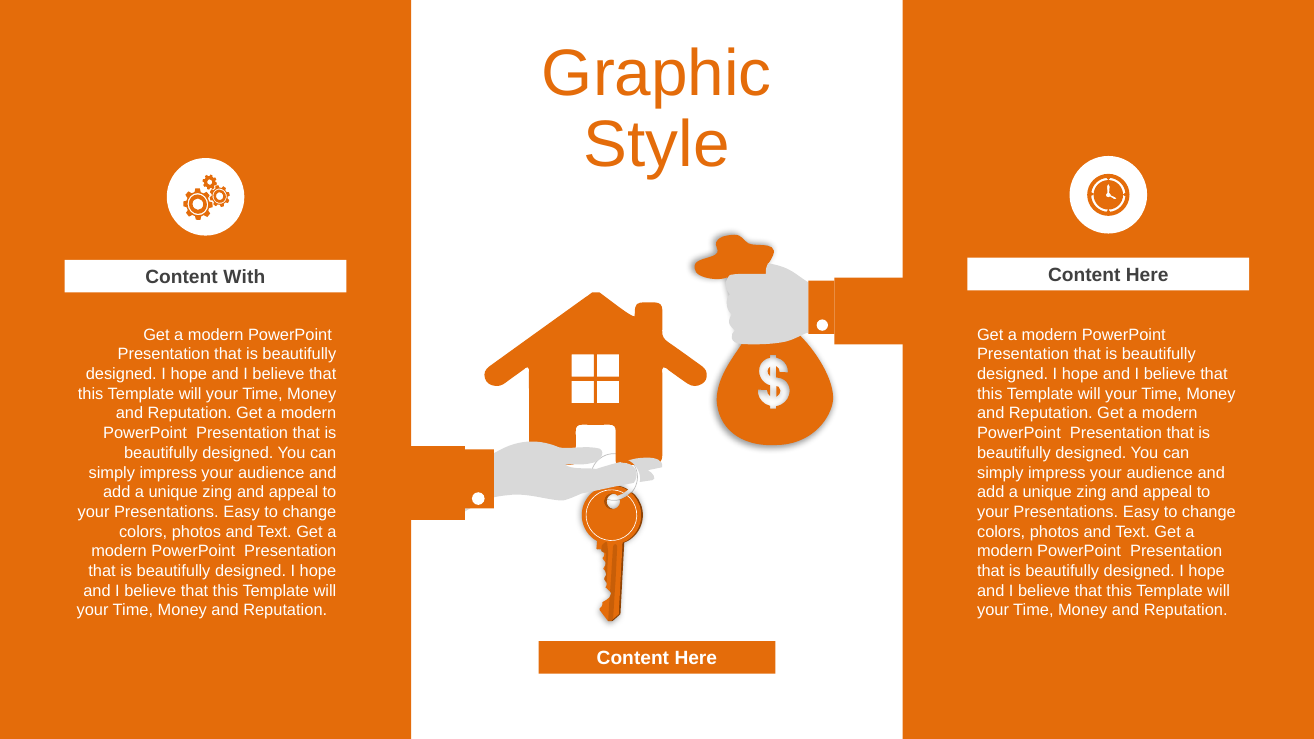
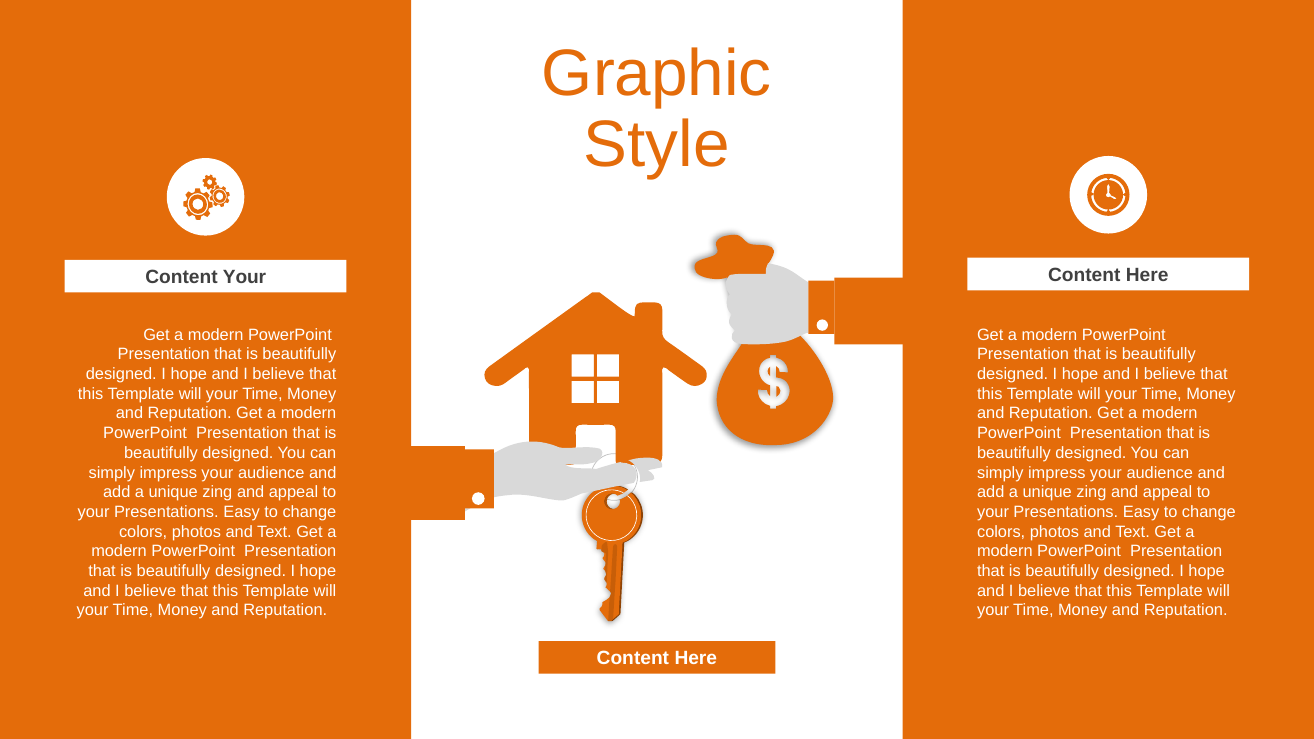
Content With: With -> Your (244, 277)
